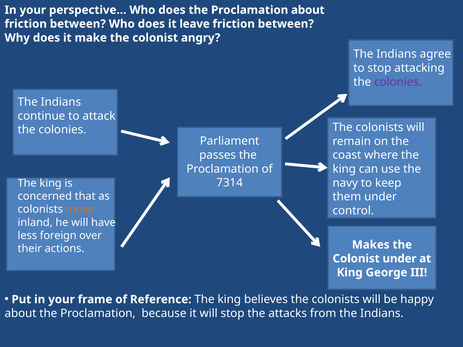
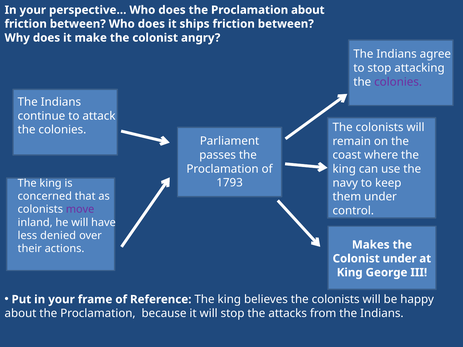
leave: leave -> ships (195, 24)
7314: 7314 -> 1793 (230, 183)
move colour: orange -> purple (80, 209)
foreign: foreign -> denied (58, 236)
